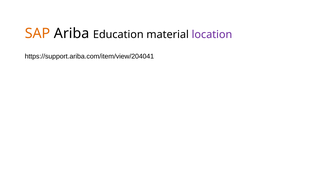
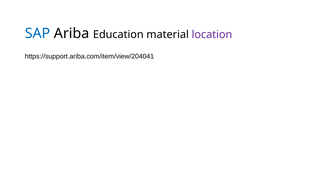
SAP colour: orange -> blue (38, 33)
